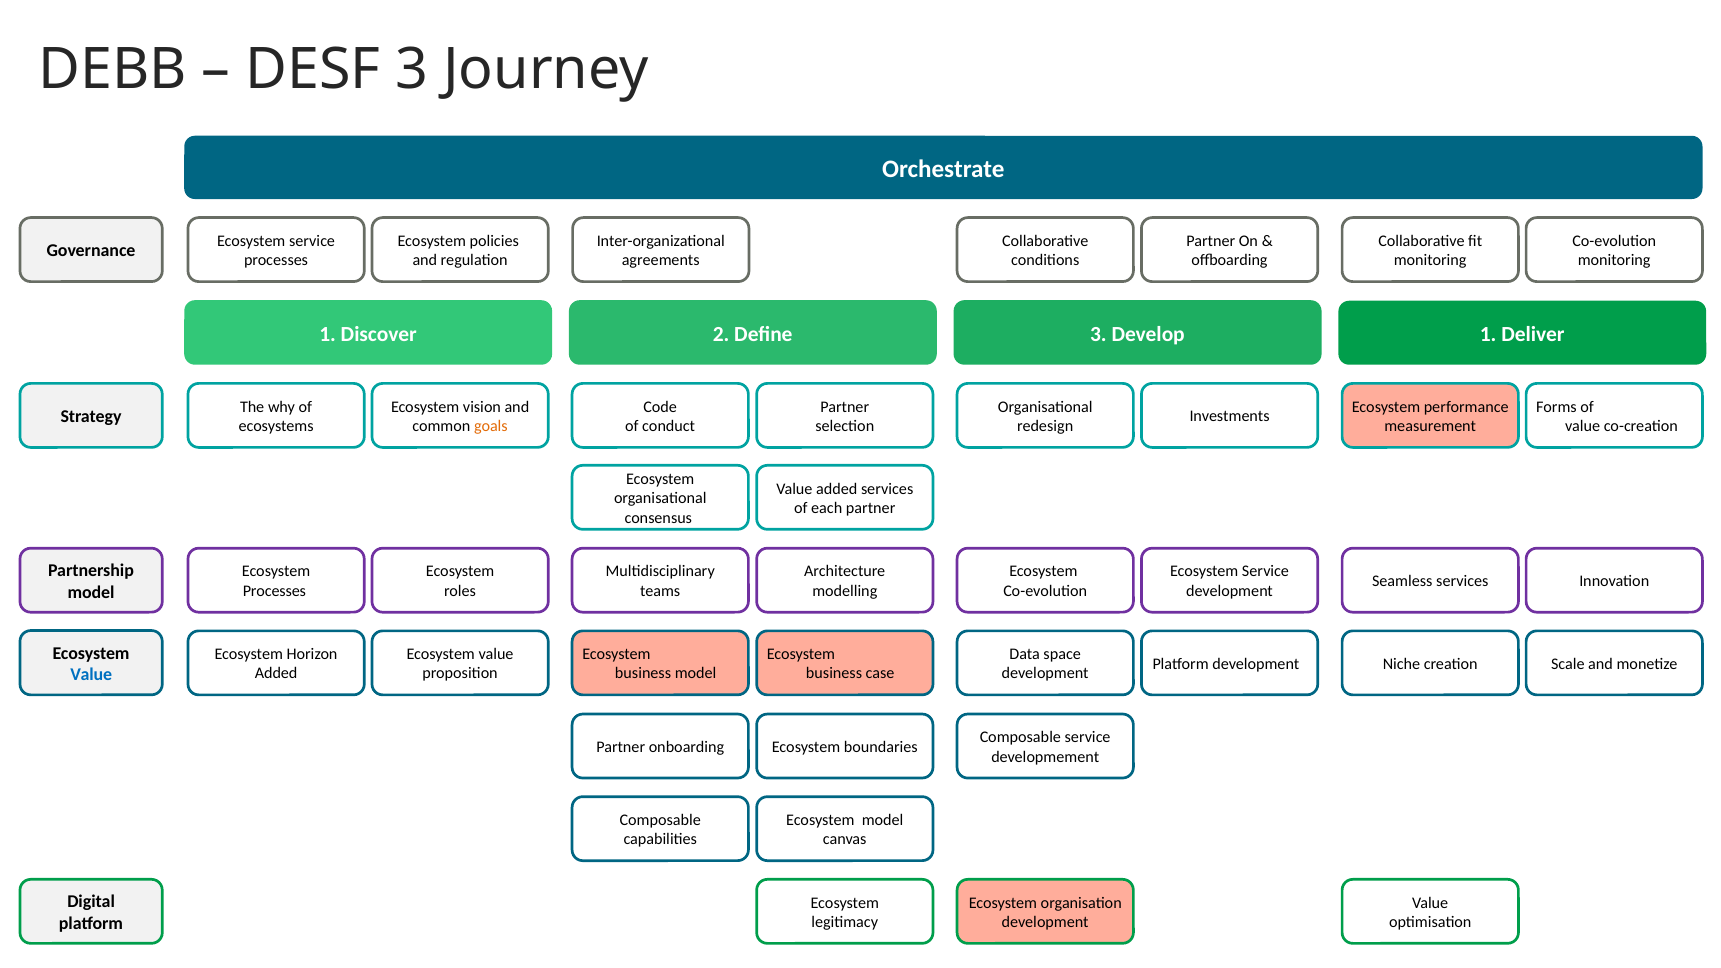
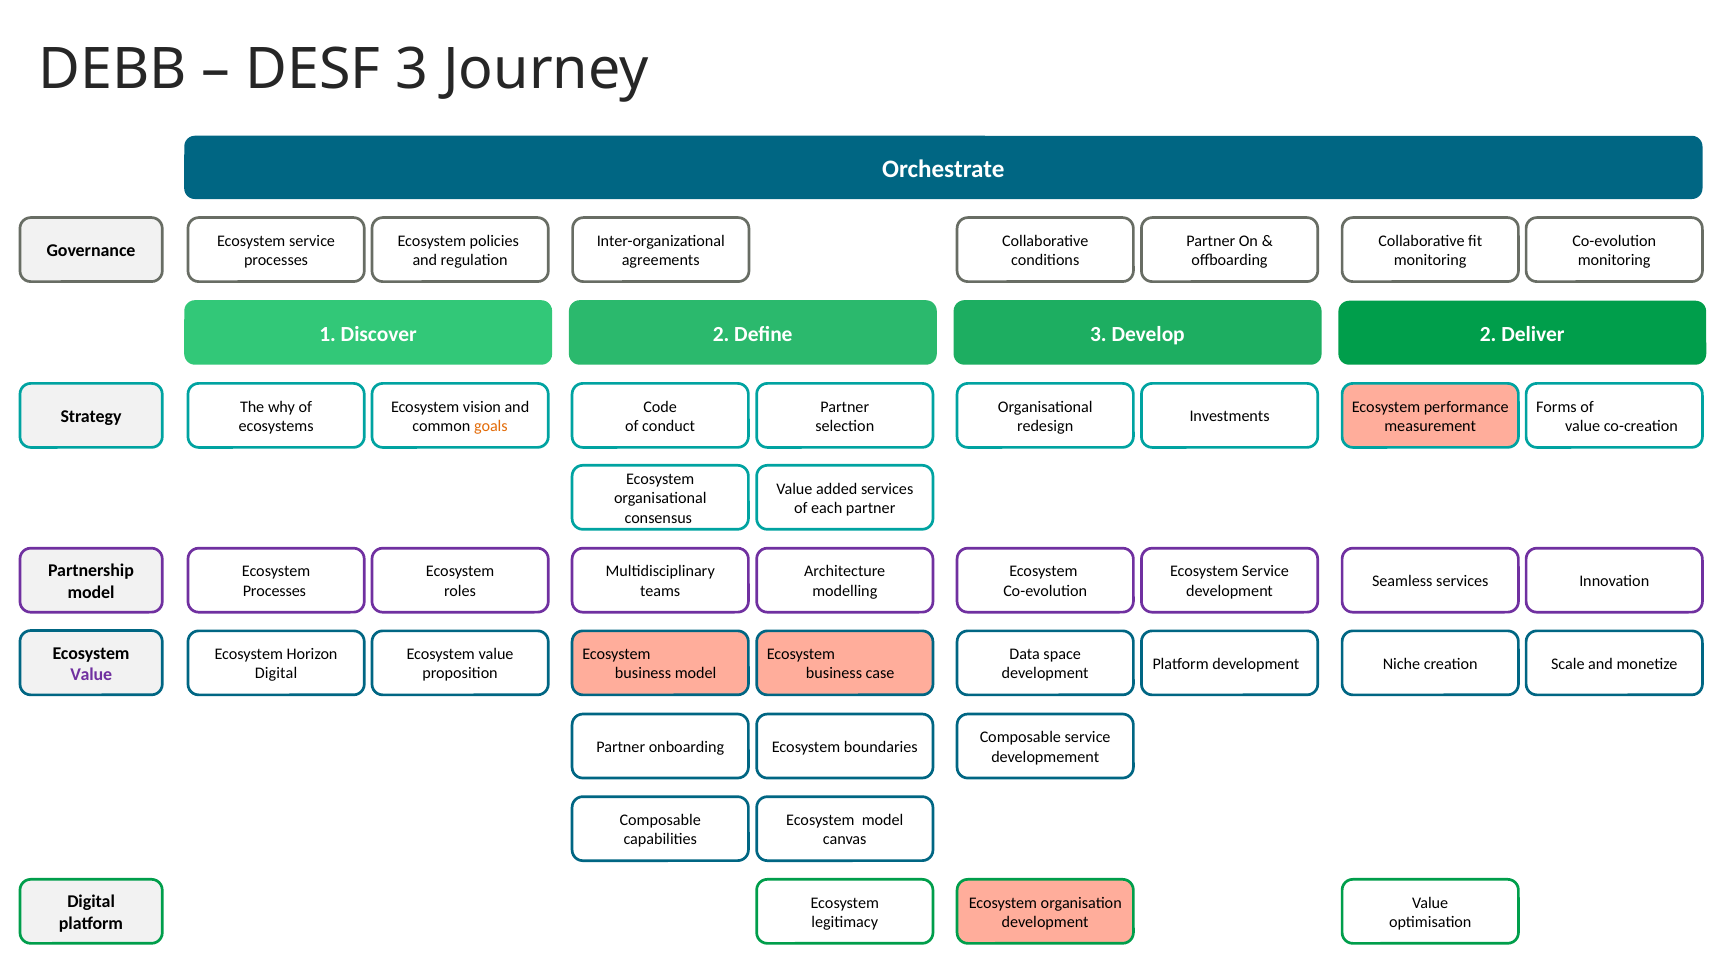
Develop 1: 1 -> 2 (1488, 334)
Added: Added -> Digital (276, 674)
Value colour: blue -> purple (91, 675)
